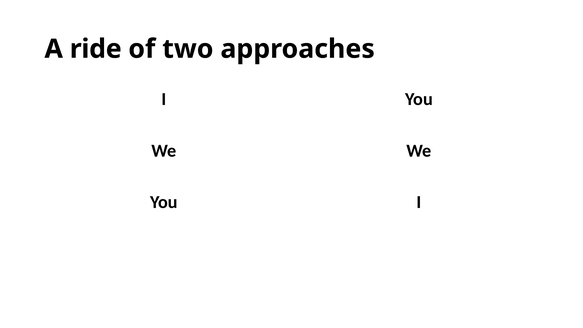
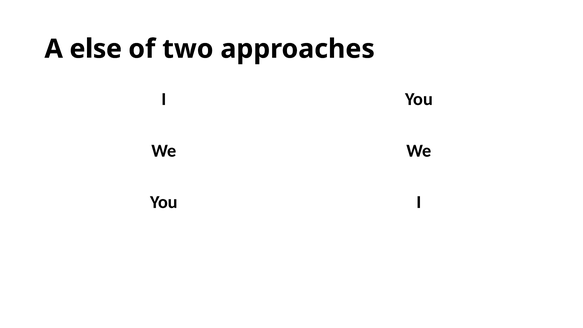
ride: ride -> else (96, 49)
